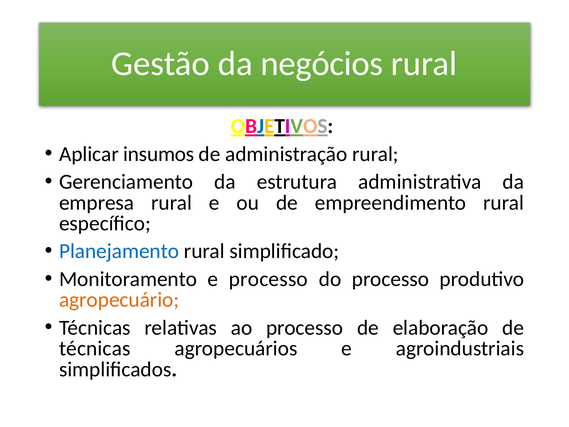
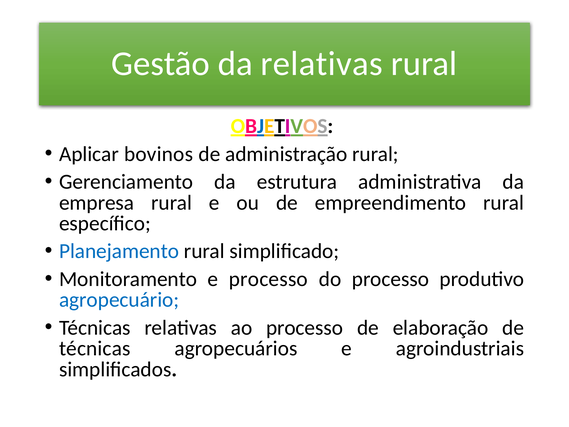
da negócios: negócios -> relativas (322, 64)
insumos: insumos -> bovinos (159, 154)
agropecuário colour: orange -> blue (119, 300)
